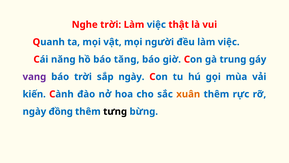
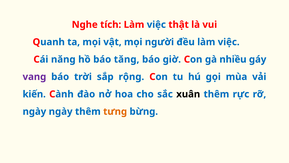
Nghe trời: trời -> tích (111, 25)
trung: trung -> nhiều (233, 59)
sắp ngày: ngày -> rộng (131, 77)
xuân colour: orange -> black (188, 94)
ngày đồng: đồng -> ngày (61, 111)
tưng colour: black -> orange (115, 111)
